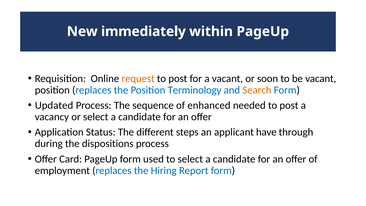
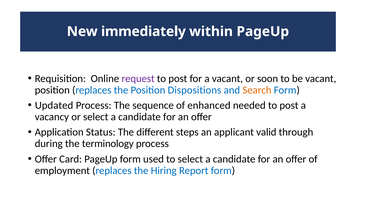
request colour: orange -> purple (138, 78)
Terminology: Terminology -> Dispositions (194, 90)
have: have -> valid (266, 132)
dispositions: dispositions -> terminology (108, 144)
